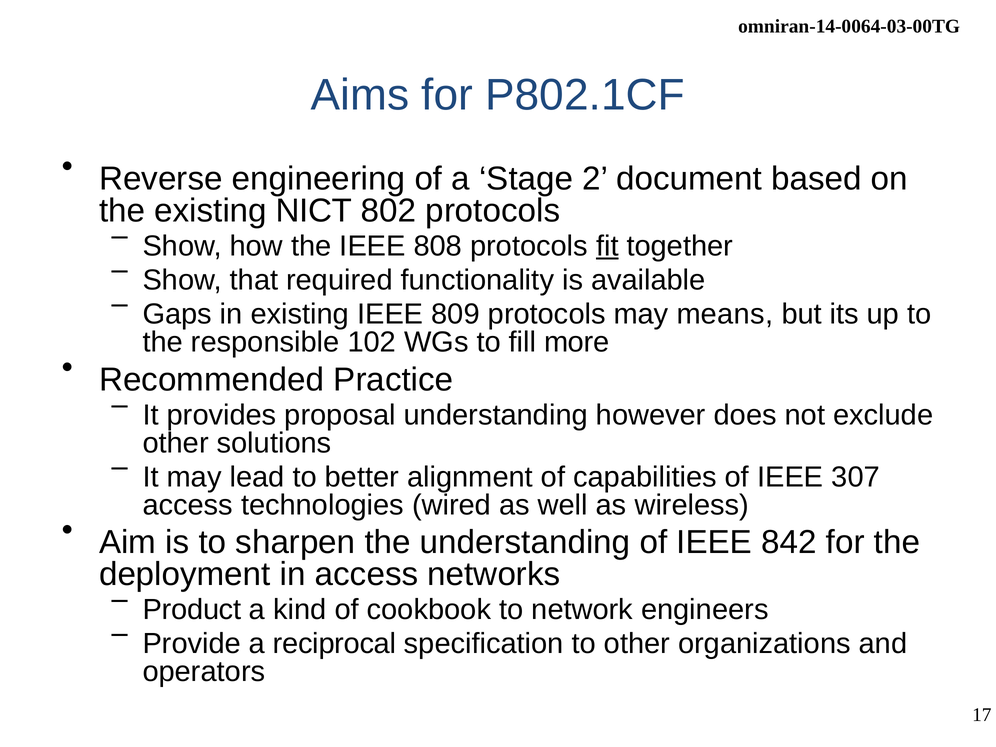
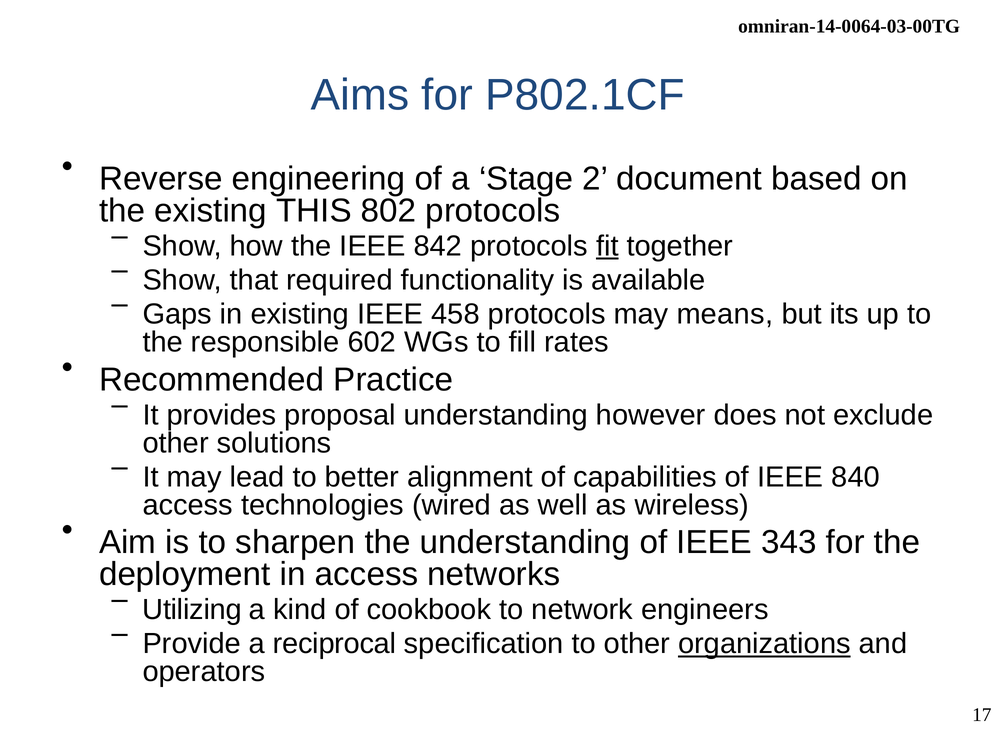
NICT: NICT -> THIS (314, 211)
808: 808 -> 842 (438, 246)
809: 809 -> 458 (456, 314)
102: 102 -> 602 (372, 342)
more: more -> rates (577, 342)
307: 307 -> 840 (856, 477)
842: 842 -> 343 (789, 542)
Product: Product -> Utilizing (192, 610)
organizations underline: none -> present (764, 644)
